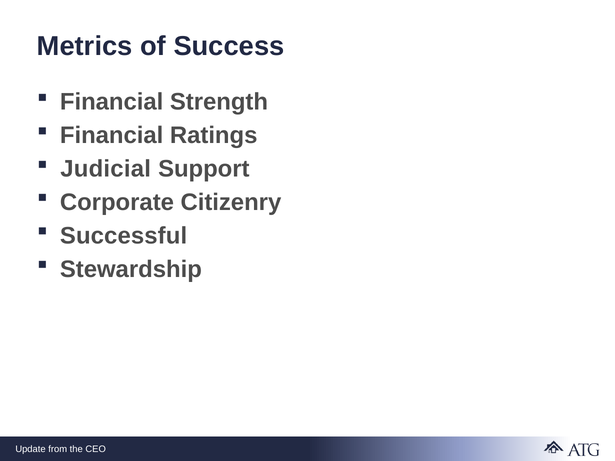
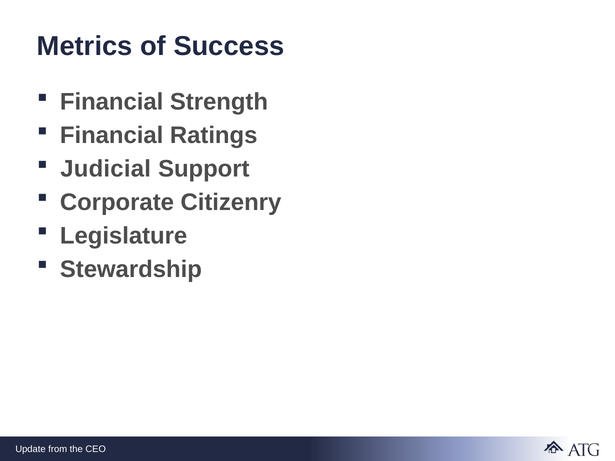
Successful: Successful -> Legislature (124, 236)
